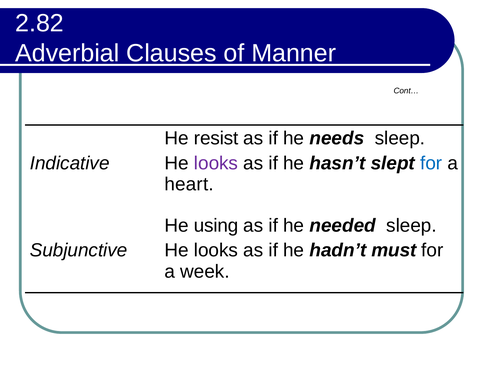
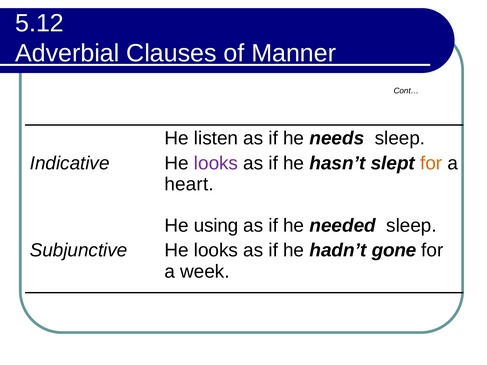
2.82: 2.82 -> 5.12 (40, 23)
resist: resist -> listen (216, 138)
for colour: blue -> orange (431, 163)
must: must -> gone (394, 251)
